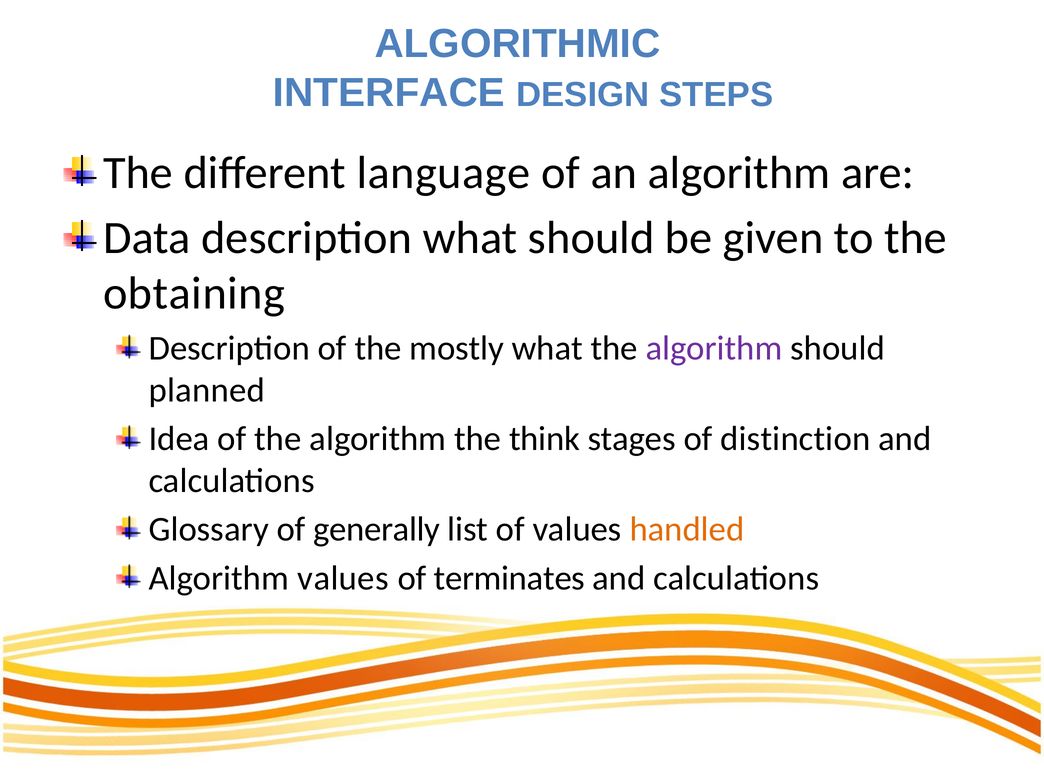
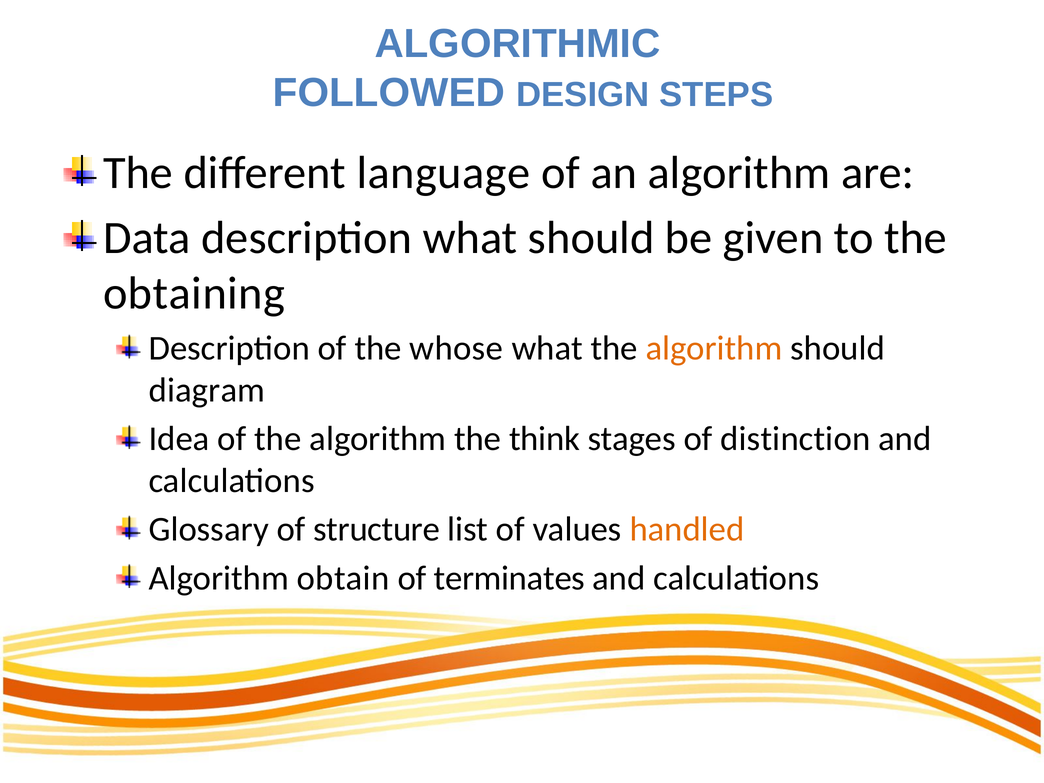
INTERFACE: INTERFACE -> FOLLOWED (389, 93)
mostly: mostly -> whose (456, 348)
algorithm colour: purple -> orange (714, 348)
planned: planned -> diagram (207, 390)
generally: generally -> structure (377, 529)
Algorithm values: values -> obtain (343, 578)
